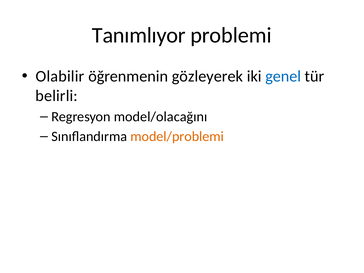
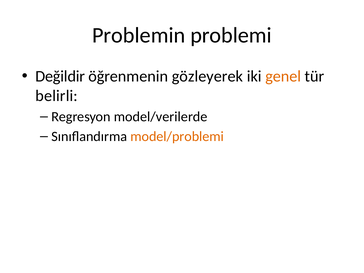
Tanımlıyor: Tanımlıyor -> Problemin (139, 35)
Olabilir: Olabilir -> Değildir (60, 76)
genel colour: blue -> orange (283, 76)
model/olacağını: model/olacağını -> model/verilerde (161, 117)
